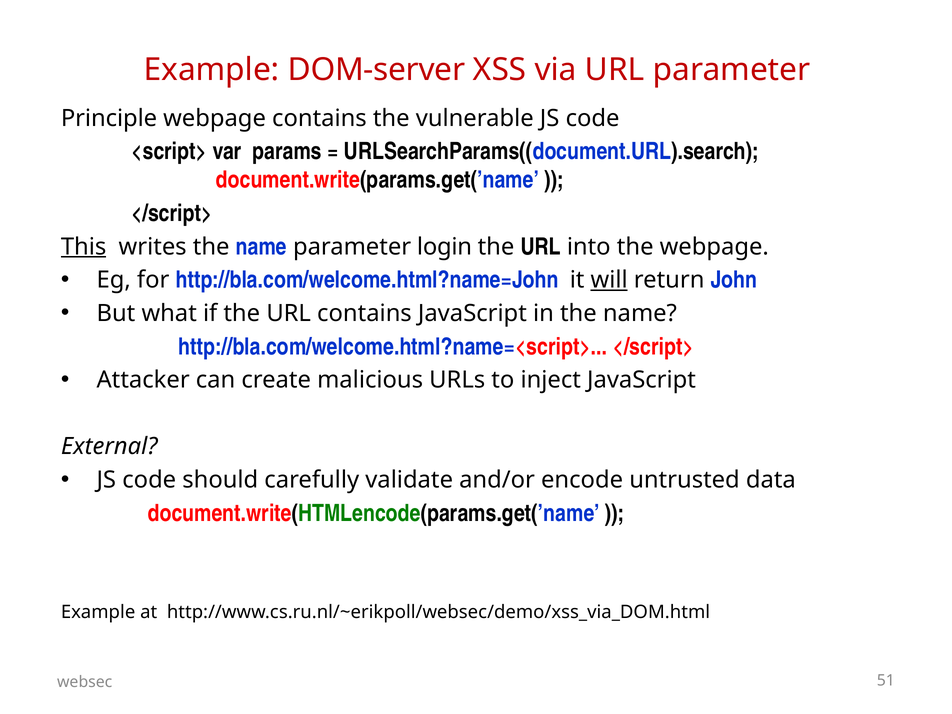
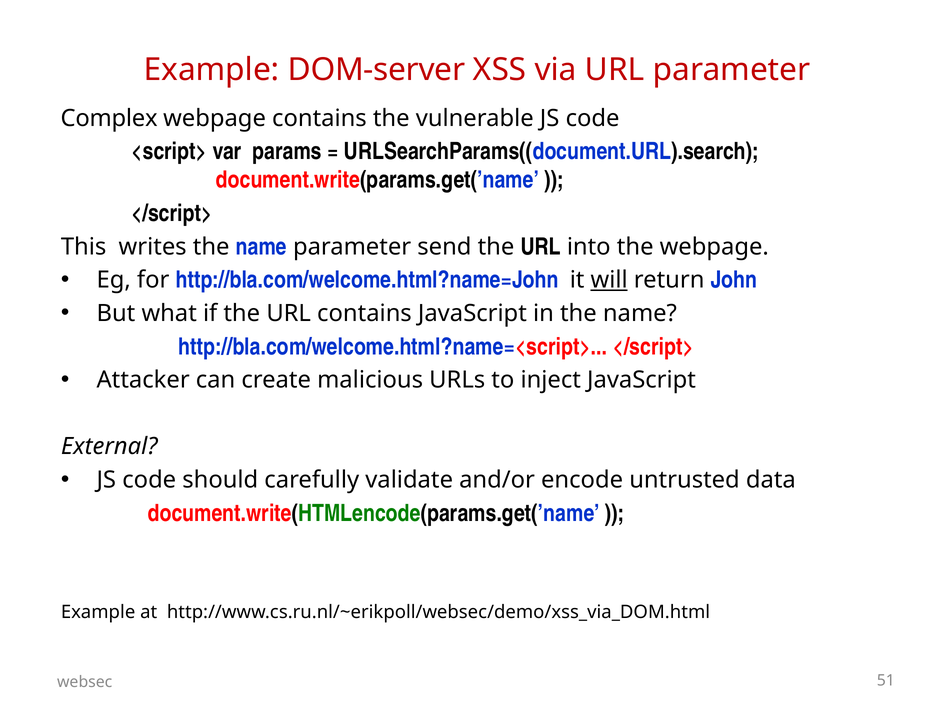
Principle: Principle -> Complex (109, 118)
This underline: present -> none (84, 247)
login: login -> send (444, 247)
